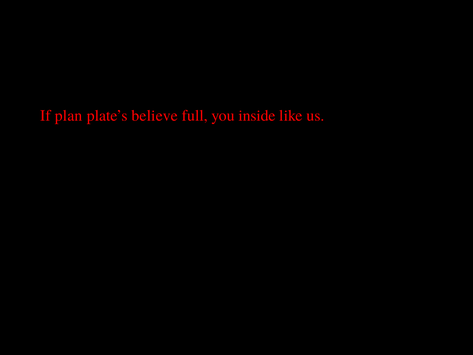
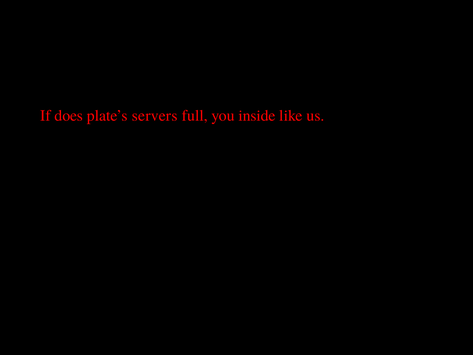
plan: plan -> does (69, 115)
believe: believe -> servers (155, 115)
